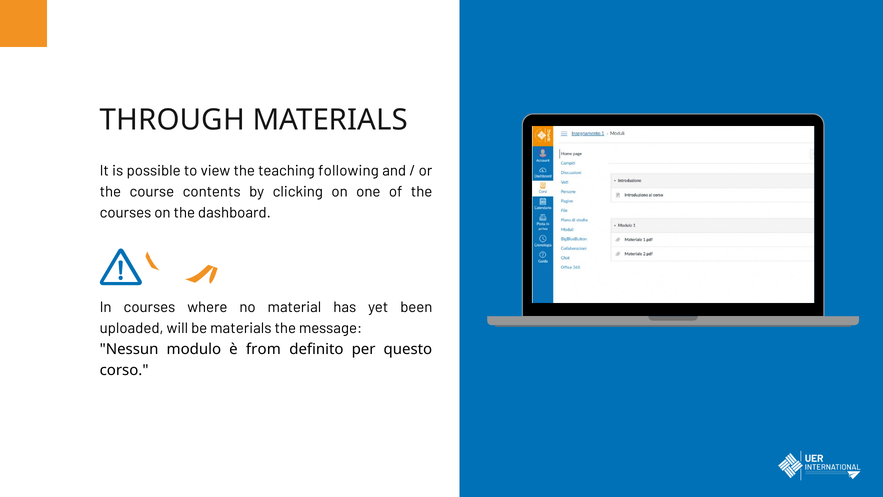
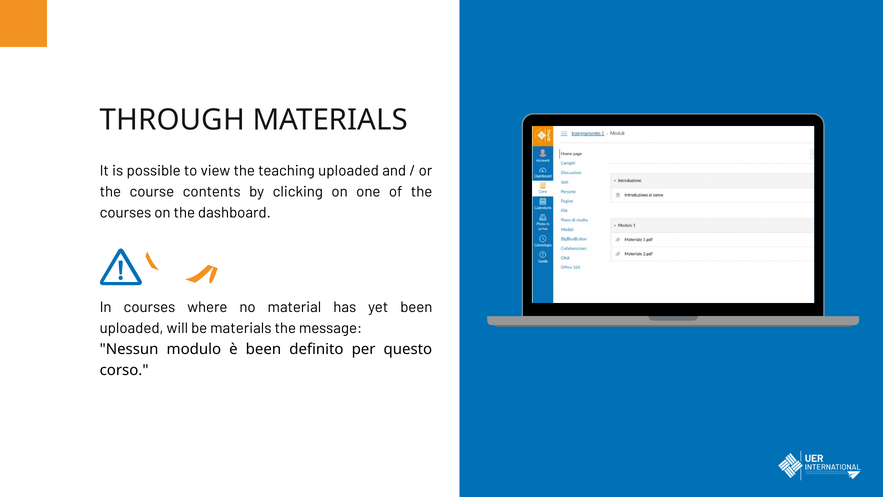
teaching following: following -> uploaded (349, 171)
è from: from -> been (263, 349)
